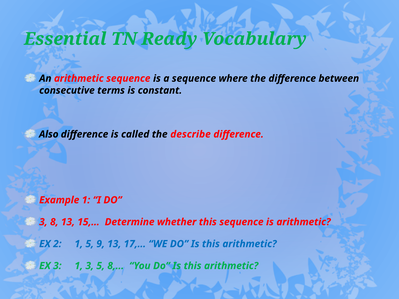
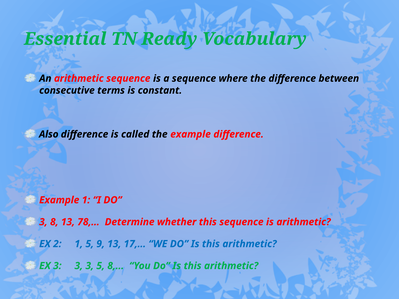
the describe: describe -> example (191, 134)
15,…: 15,… -> 78,… (89, 222)
EX 3 1: 1 -> 3 (79, 266)
